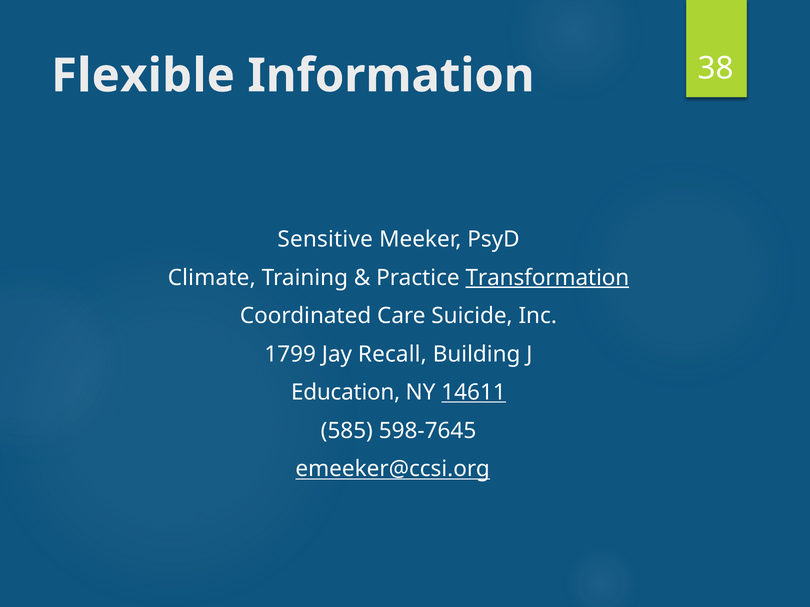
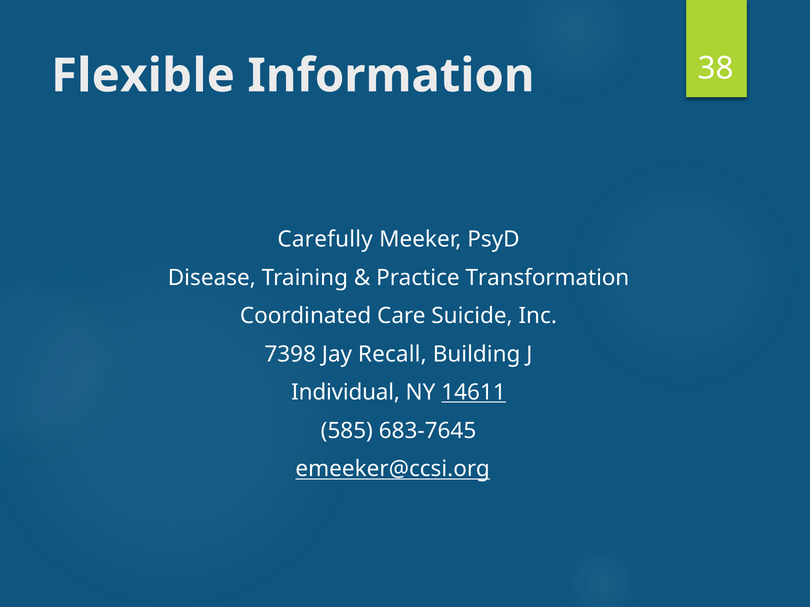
Sensitive: Sensitive -> Carefully (325, 240)
Climate: Climate -> Disease (212, 278)
Transformation underline: present -> none (547, 278)
1799: 1799 -> 7398 (290, 354)
Education: Education -> Individual (346, 393)
598-7645: 598-7645 -> 683-7645 (428, 431)
